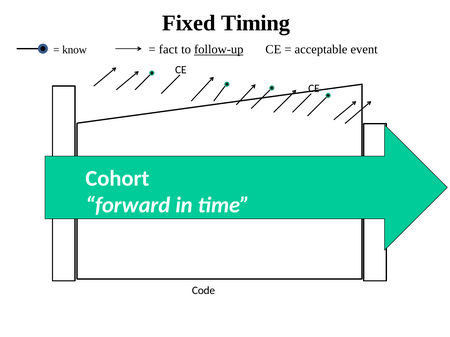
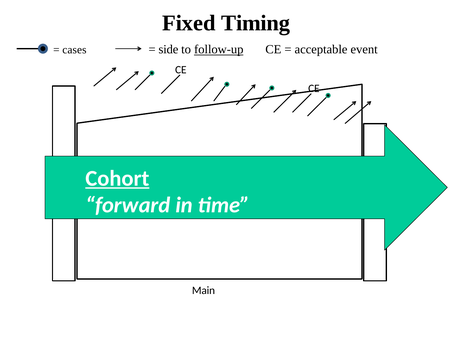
know: know -> cases (74, 50)
fact: fact -> side (168, 50)
Cohort underline: none -> present (117, 179)
Code: Code -> Main (203, 291)
